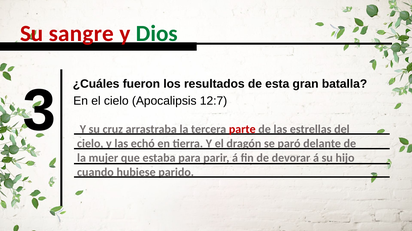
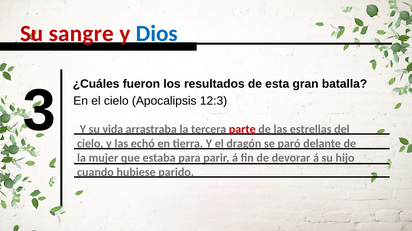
Dios colour: green -> blue (157, 34)
12:7: 12:7 -> 12:3 (214, 101)
cruz: cruz -> vida (113, 129)
